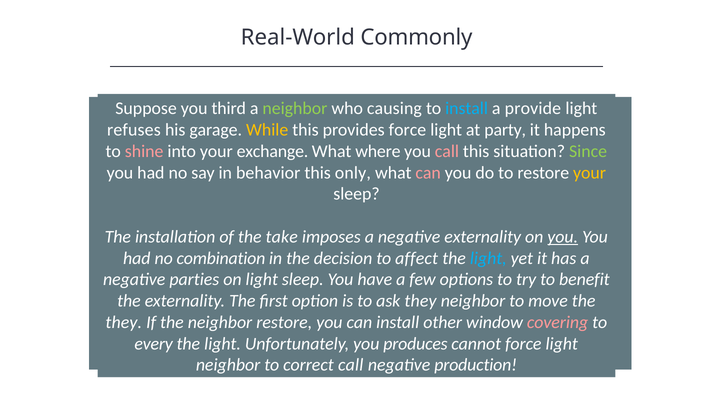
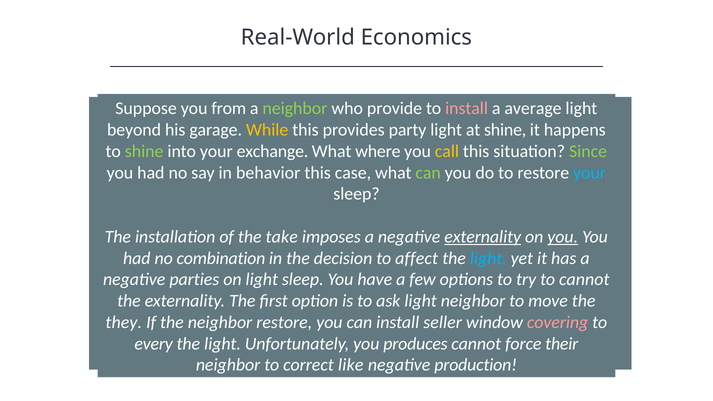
Commonly: Commonly -> Economics (416, 37)
third: third -> from (229, 108)
causing: causing -> provide (394, 108)
install colour: light blue -> pink (467, 108)
provide: provide -> average (533, 108)
refuses: refuses -> beyond (134, 130)
provides force: force -> party (408, 130)
at party: party -> shine (505, 130)
shine colour: pink -> light green (144, 151)
call colour: pink -> yellow (447, 151)
only: only -> case (353, 173)
can colour: pink -> light green (428, 173)
your colour: yellow -> light blue (590, 173)
externality underline: none -> present (483, 237)
to benefit: benefit -> cannot (584, 280)
ask they: they -> light (421, 301)
other: other -> seller (443, 322)
cannot force light: light -> their (562, 344)
correct call: call -> like (351, 365)
